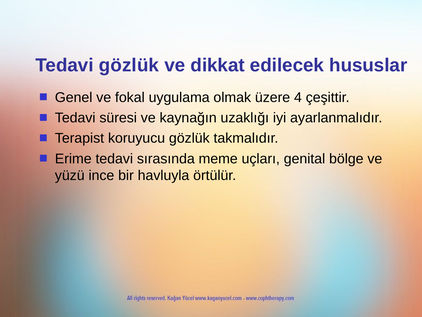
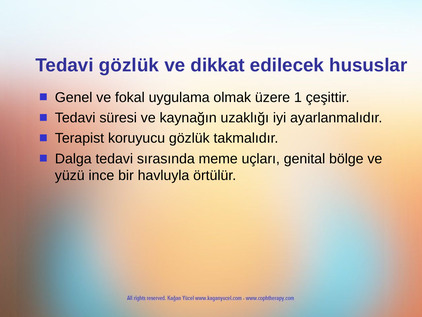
4: 4 -> 1 (298, 97)
Erime: Erime -> Dalga (73, 158)
